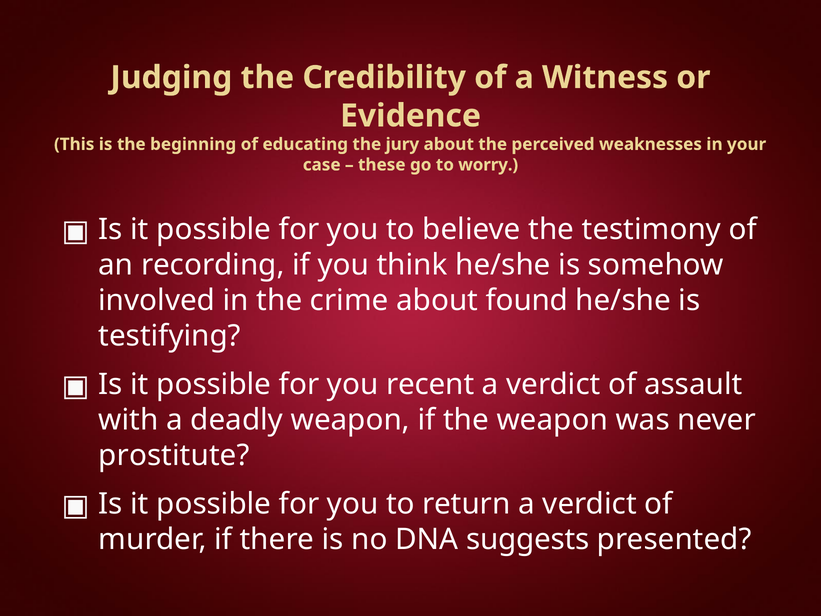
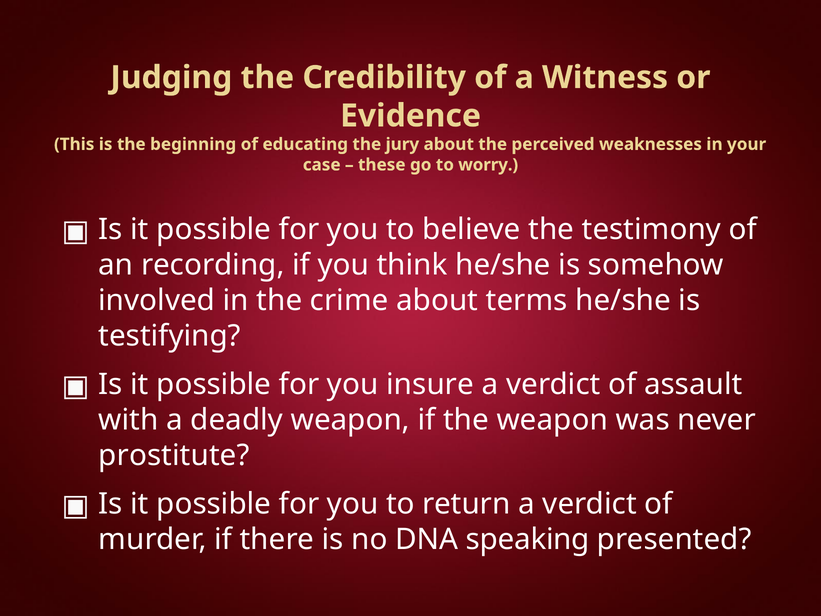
found: found -> terms (527, 300)
recent: recent -> insure (430, 384)
suggests: suggests -> speaking (528, 539)
